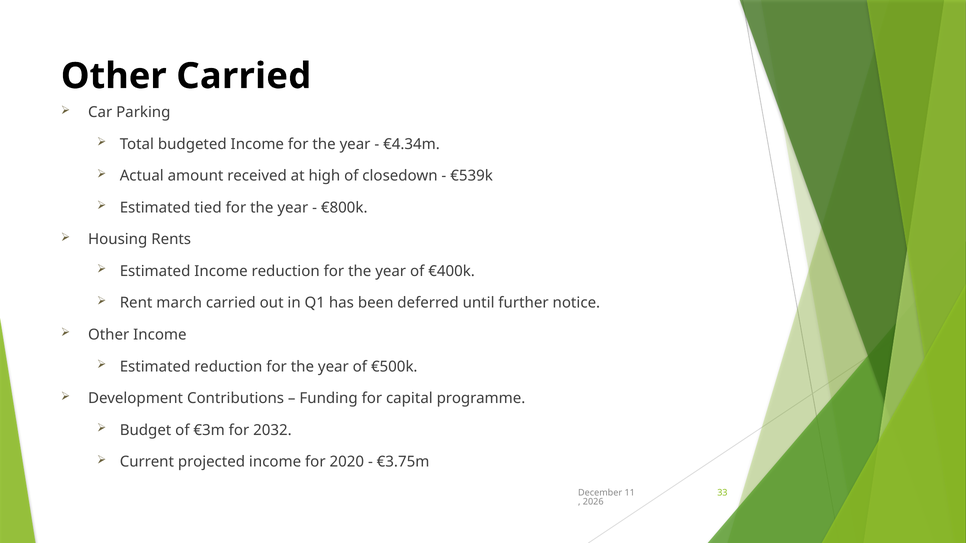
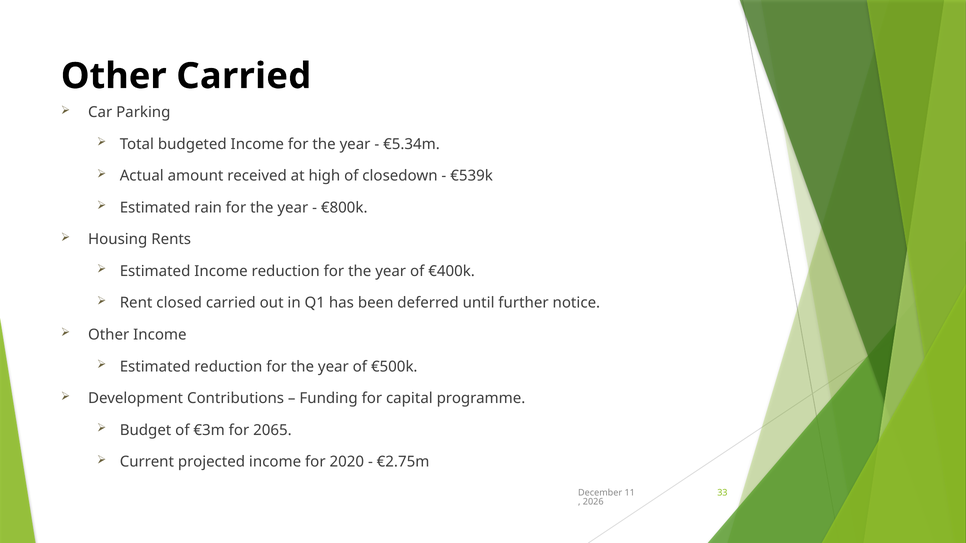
€4.34m: €4.34m -> €5.34m (411, 144)
tied: tied -> rain (208, 208)
march: march -> closed (179, 303)
2032: 2032 -> 2065 (272, 430)
€3.75m: €3.75m -> €2.75m (403, 462)
